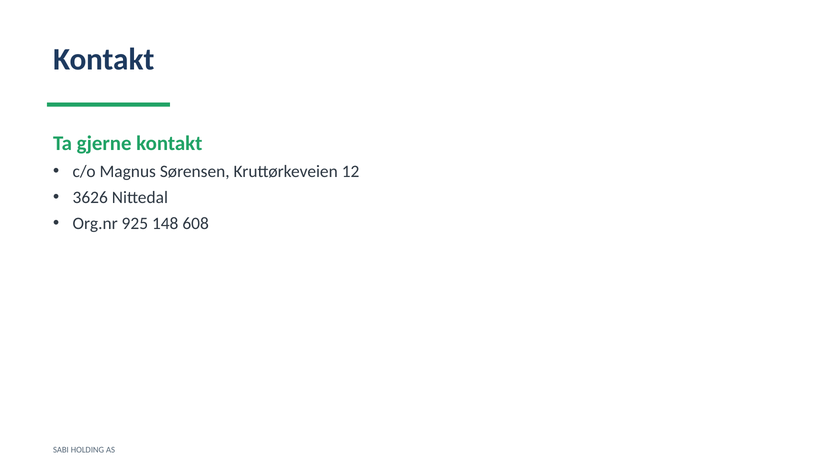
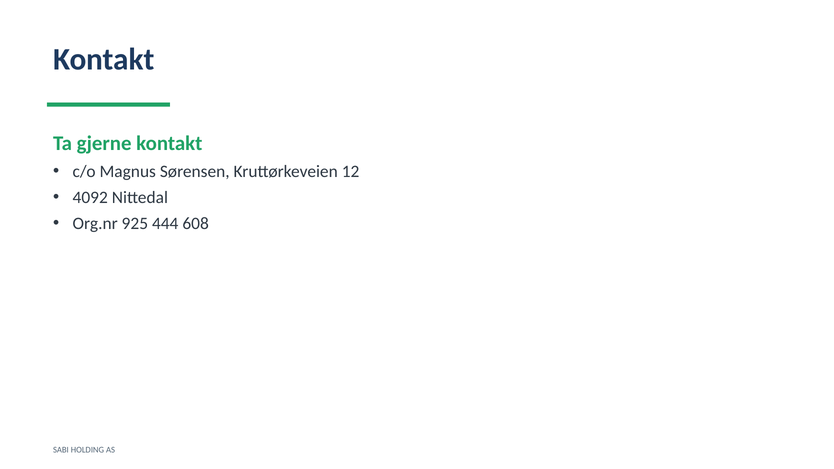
3626: 3626 -> 4092 (90, 198)
148: 148 -> 444 (165, 224)
